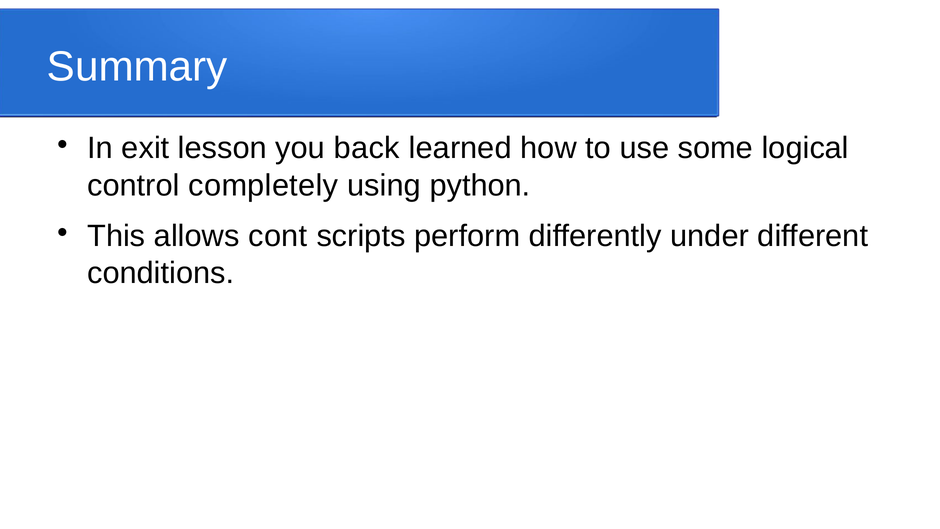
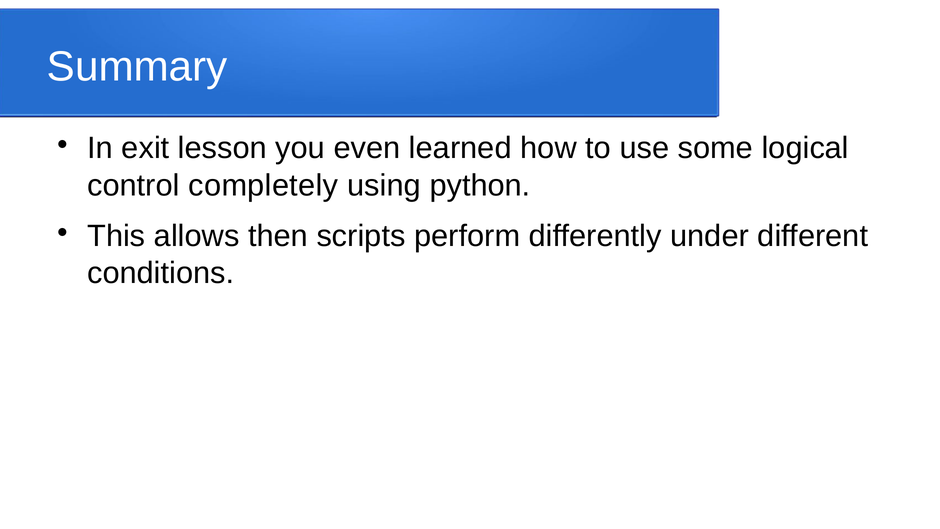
back: back -> even (367, 148)
cont: cont -> then (278, 236)
